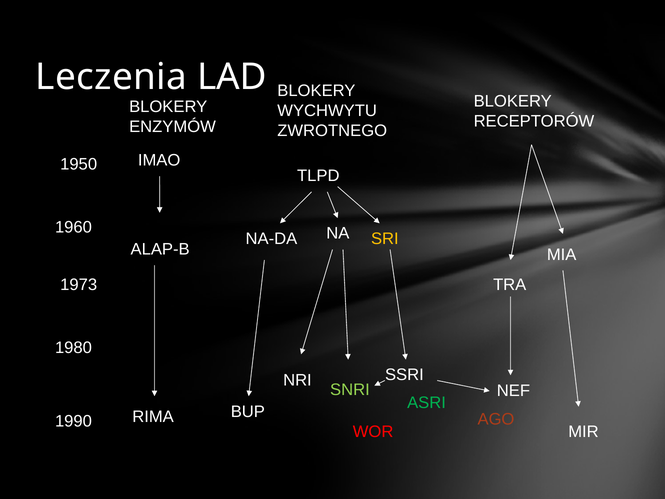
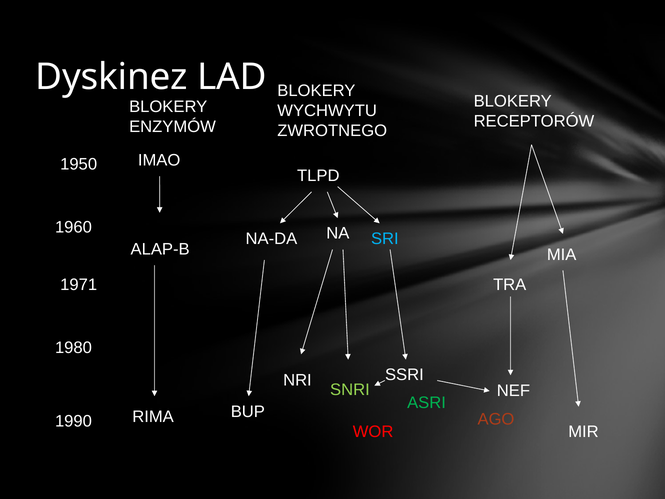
Leczenia: Leczenia -> Dyskinez (112, 77)
SRI colour: yellow -> light blue (385, 239)
1973: 1973 -> 1971 (79, 285)
